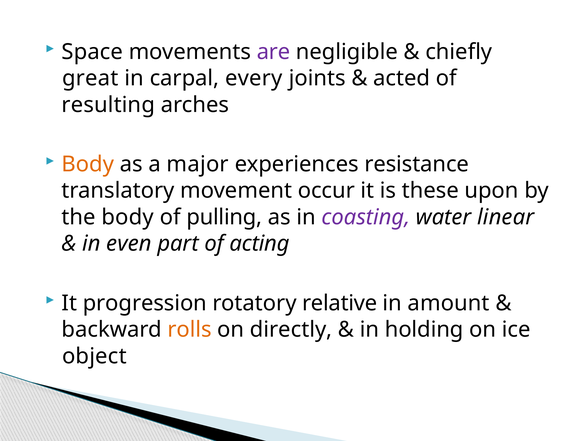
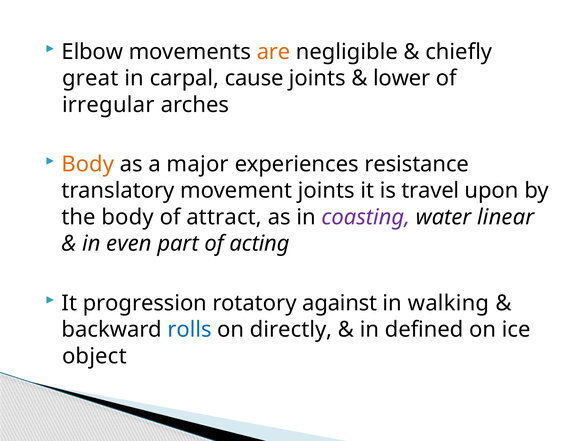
Space: Space -> Elbow (92, 52)
are colour: purple -> orange (274, 52)
every: every -> cause (254, 78)
acted: acted -> lower (402, 78)
resulting: resulting -> irregular (108, 105)
movement occur: occur -> joints (326, 191)
these: these -> travel (430, 191)
pulling: pulling -> attract (224, 217)
relative: relative -> against (340, 303)
amount: amount -> walking (449, 303)
rolls colour: orange -> blue (190, 330)
holding: holding -> defined (424, 330)
